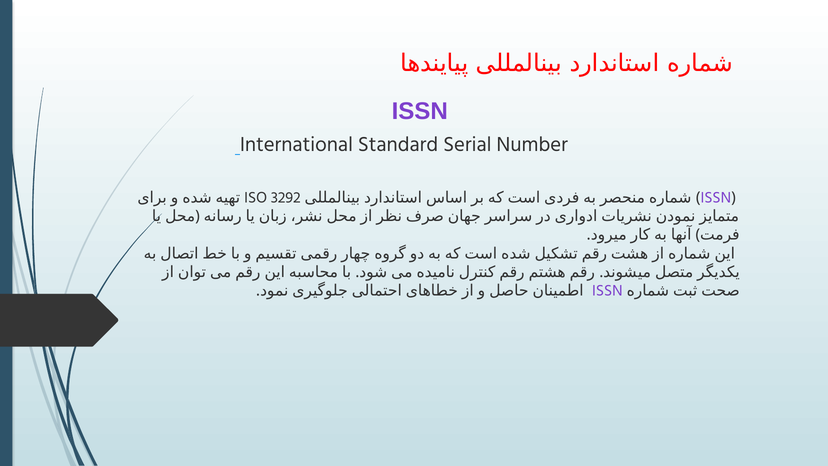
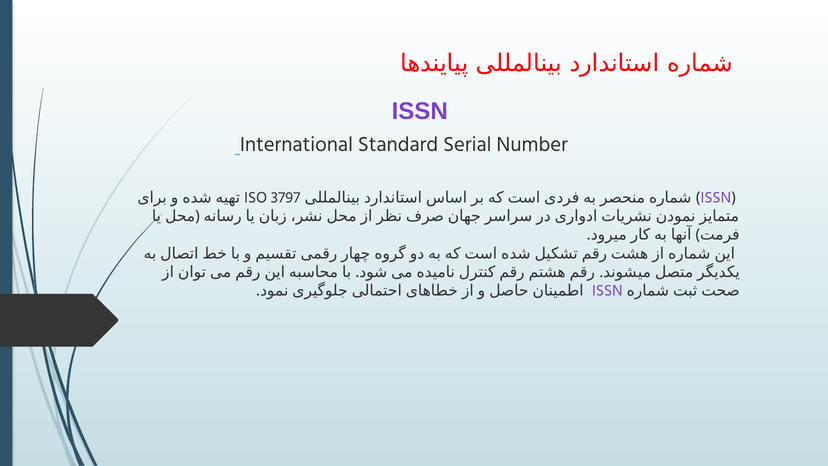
3292: 3292 -> 3797 (286, 197)
